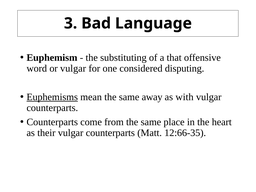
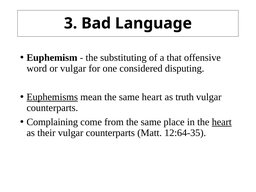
same away: away -> heart (152, 97)
with: with -> truth (185, 97)
Counterparts: Counterparts -> Complaining (52, 122)
heart underline: none -> present (222, 122)
12:66-35: 12:66-35 -> 12:64-35 (185, 133)
